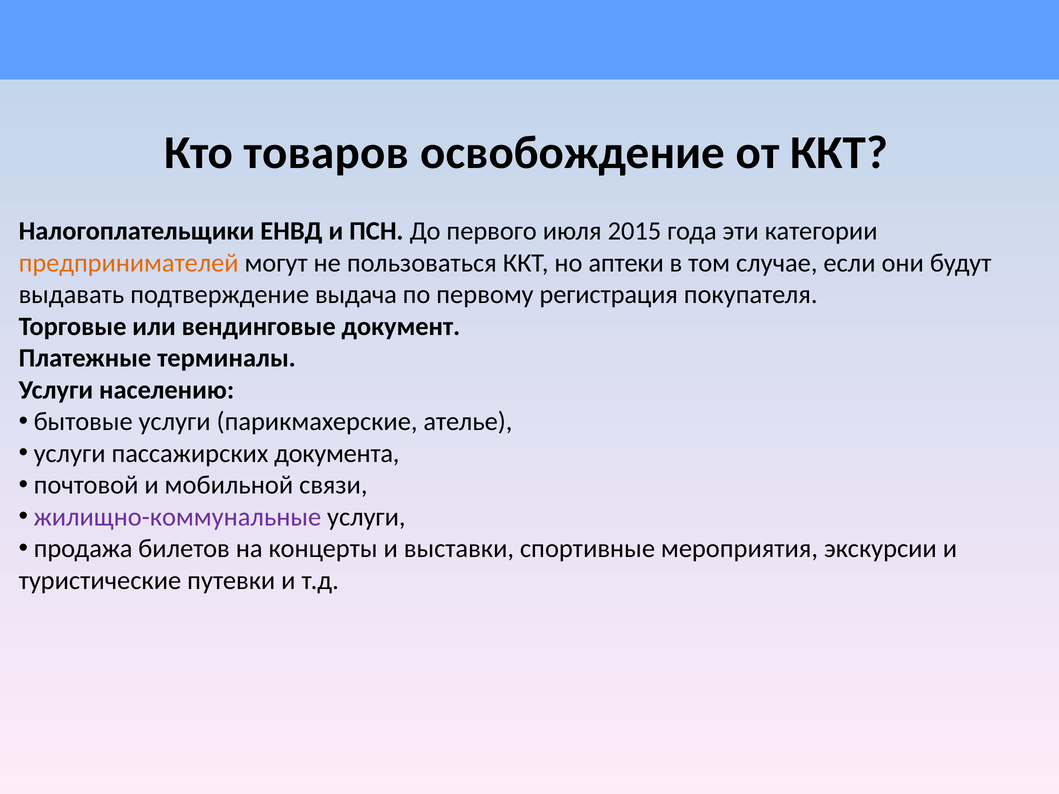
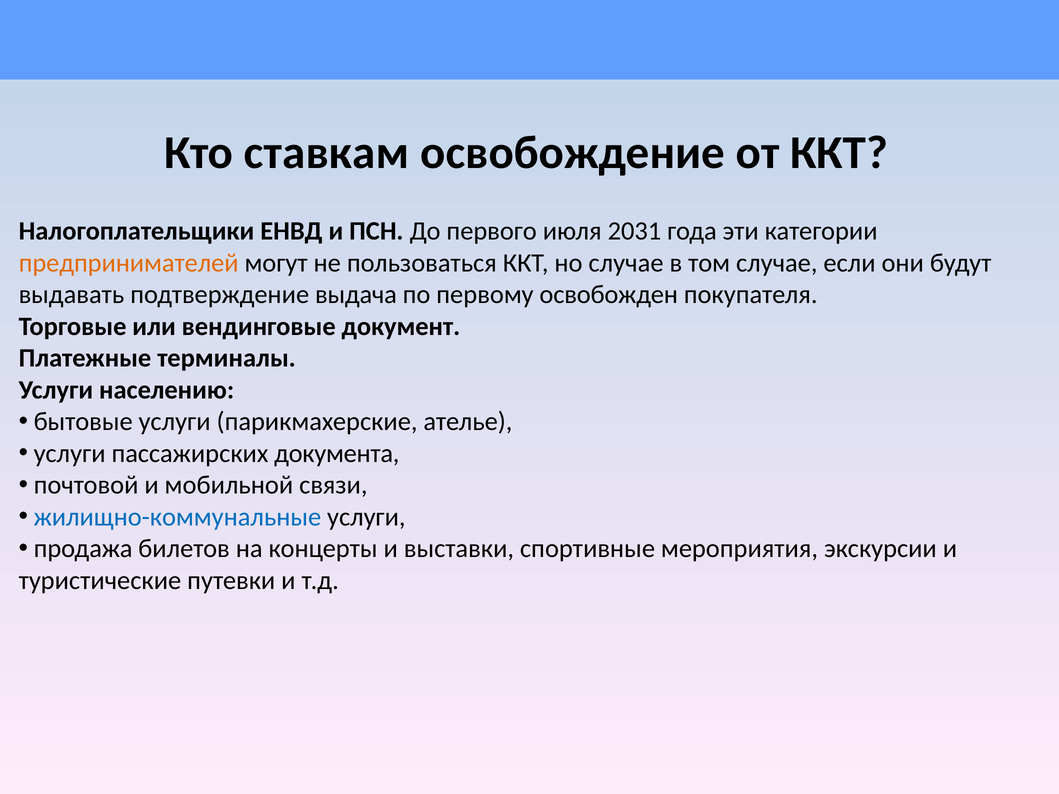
товаров: товаров -> ставкам (327, 153)
2015: 2015 -> 2031 (634, 231)
но аптеки: аптеки -> случае (626, 263)
регистрация: регистрация -> освобожден (609, 295)
жилищно-коммунальные colour: purple -> blue (177, 517)
